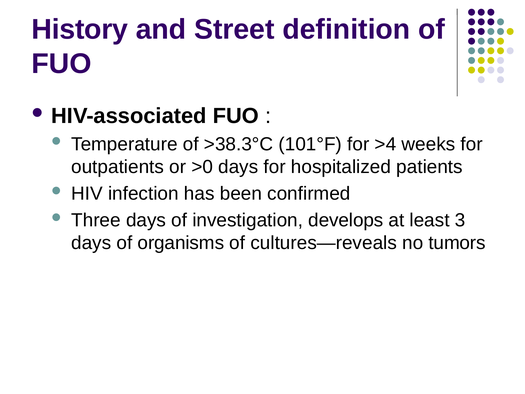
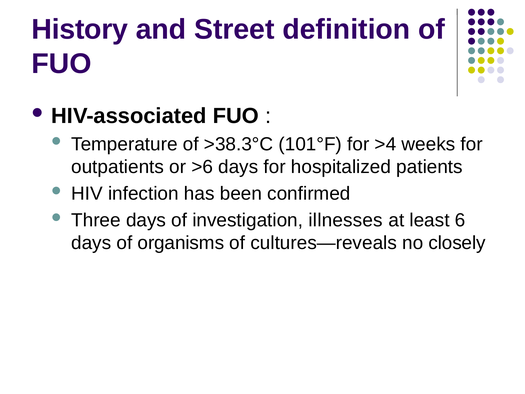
>0: >0 -> >6 (202, 167)
develops: develops -> illnesses (346, 220)
3: 3 -> 6 (460, 220)
tumors: tumors -> closely (457, 243)
